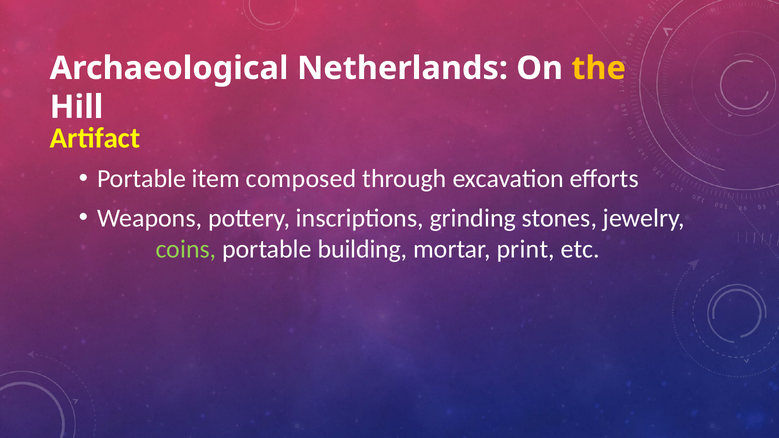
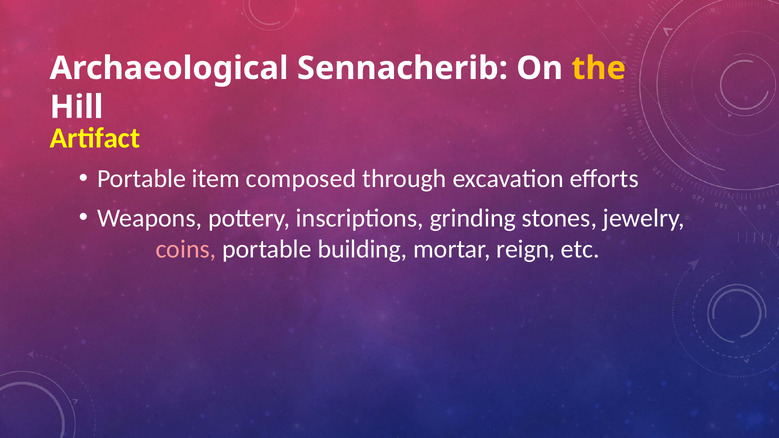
Netherlands: Netherlands -> Sennacherib (402, 68)
coins colour: light green -> pink (186, 249)
print: print -> reign (526, 249)
